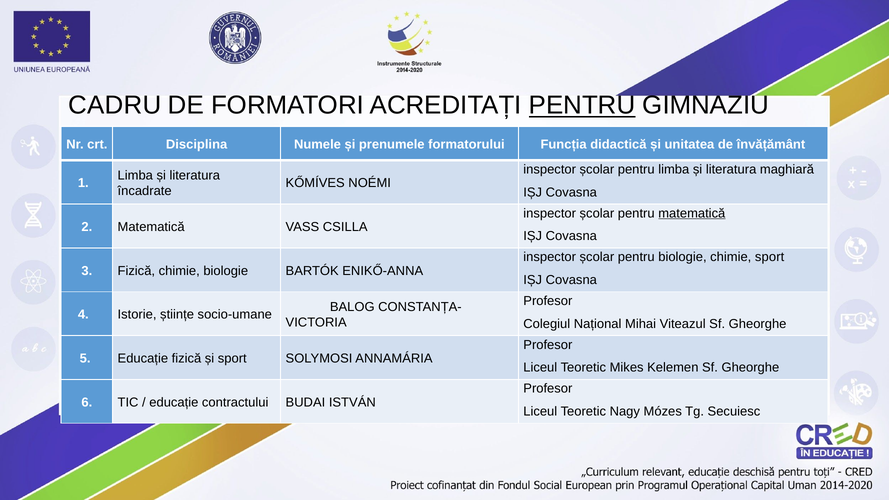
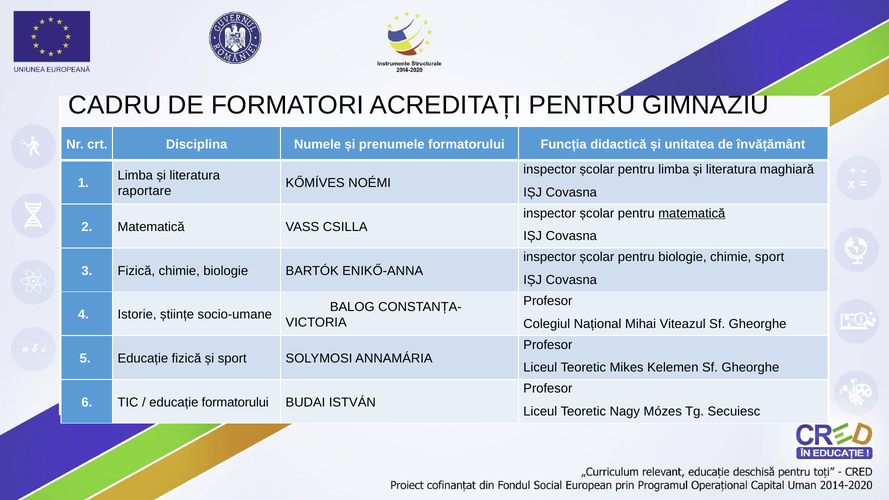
PENTRU underline: present -> none (582, 105)
încadrate: încadrate -> raportare (145, 191)
educație contractului: contractului -> formatorului (235, 402)
